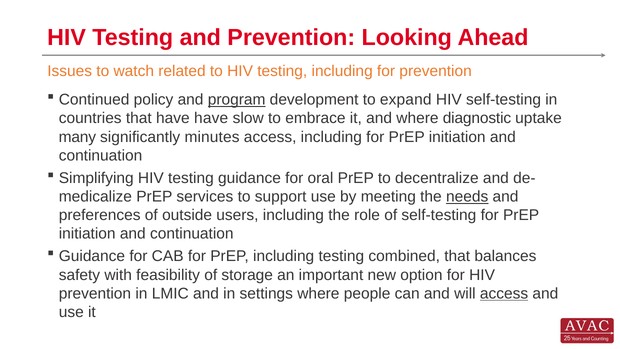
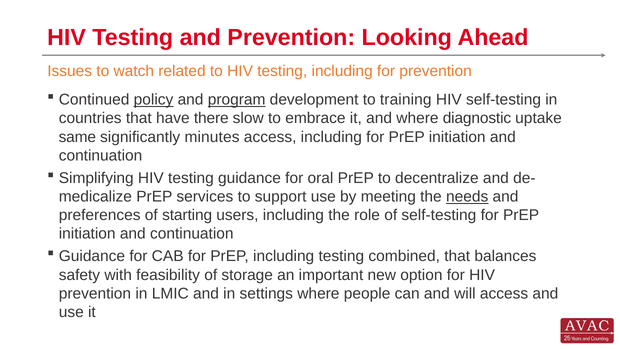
policy underline: none -> present (154, 100)
expand: expand -> training (406, 100)
have have: have -> there (211, 118)
many: many -> same (77, 137)
outside: outside -> starting (187, 215)
access underline: present -> none (504, 293)
